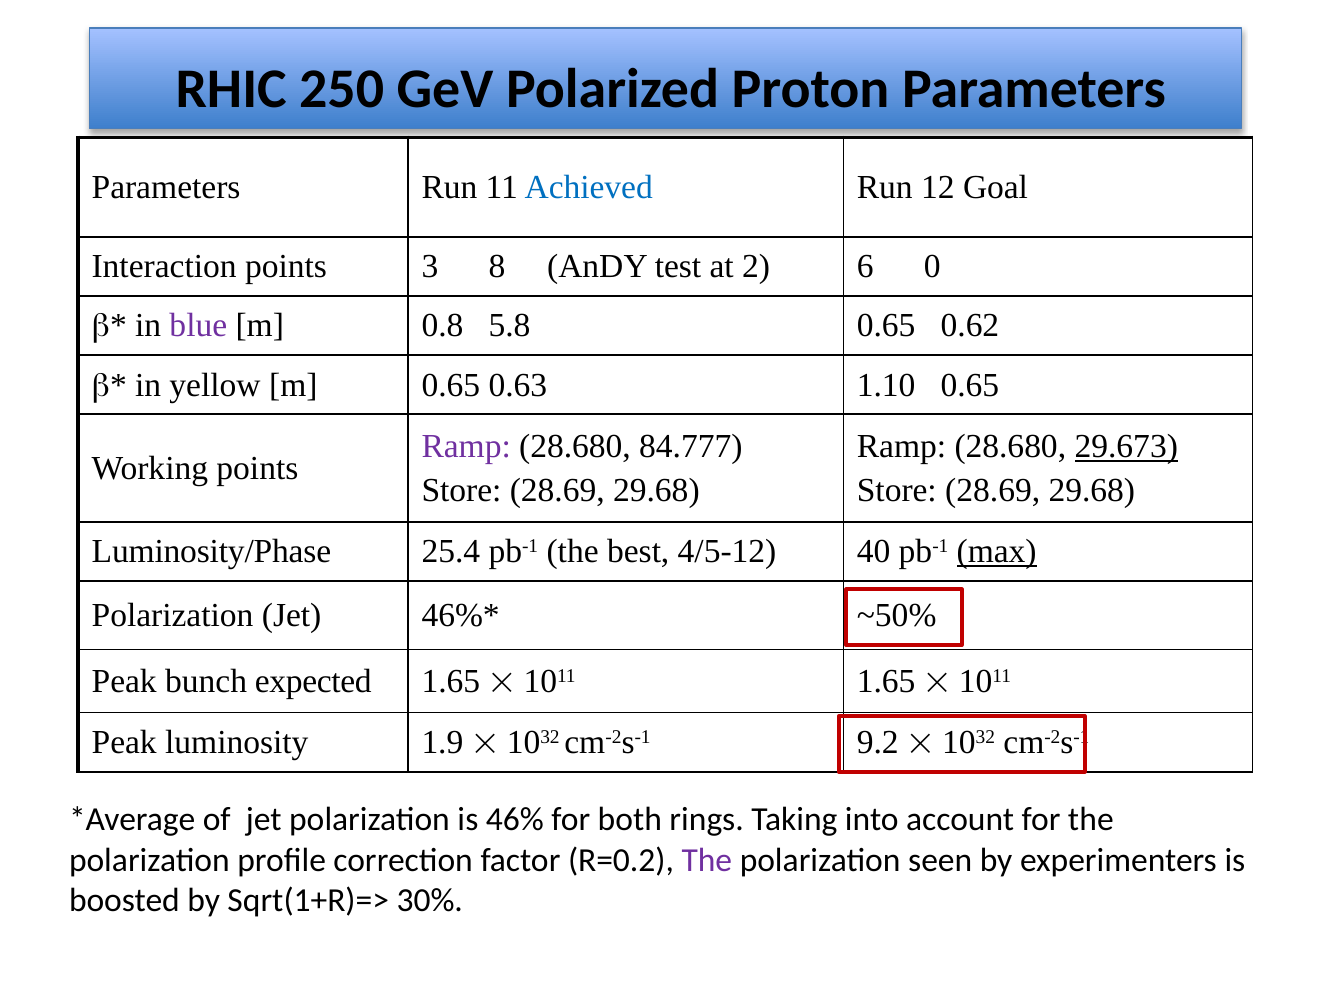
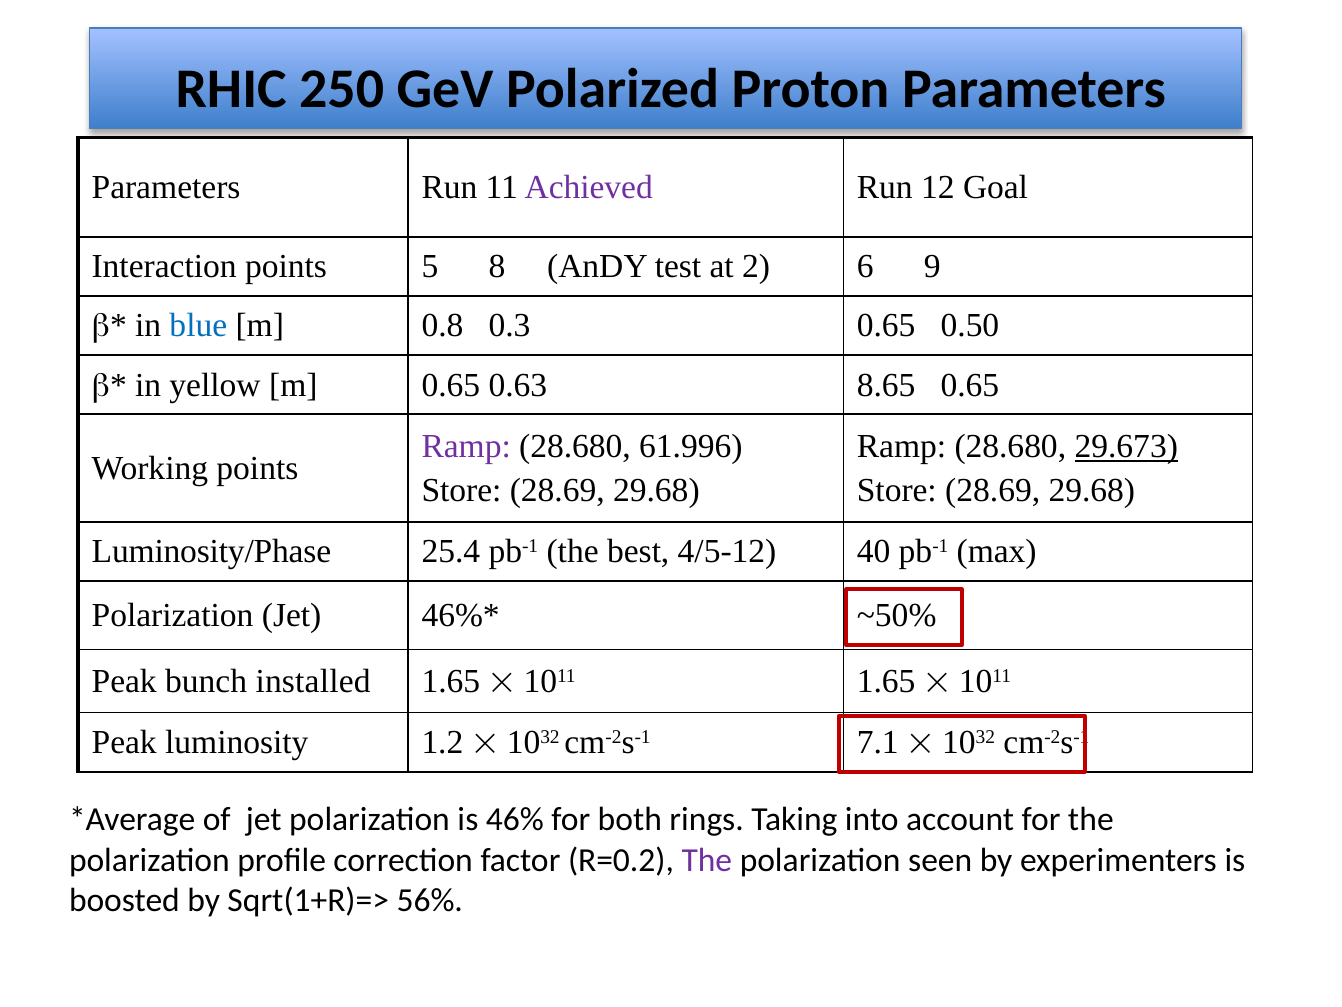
Achieved colour: blue -> purple (589, 187)
3: 3 -> 5 (430, 267)
0: 0 -> 9 (932, 267)
blue colour: purple -> blue (198, 326)
5.8: 5.8 -> 0.3 (509, 326)
0.62: 0.62 -> 0.50 (970, 326)
1.10: 1.10 -> 8.65 (886, 385)
84.777: 84.777 -> 61.996 (691, 446)
max underline: present -> none (997, 551)
expected: expected -> installed (313, 681)
1.9: 1.9 -> 1.2 (442, 742)
9.2: 9.2 -> 7.1 (878, 742)
30%: 30% -> 56% (430, 900)
